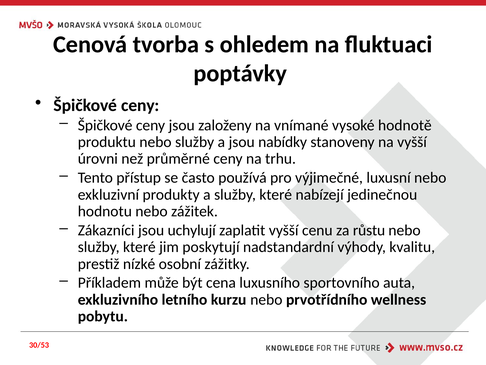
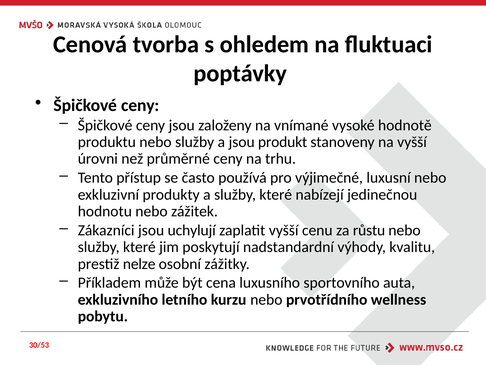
nabídky: nabídky -> produkt (283, 142)
nízké: nízké -> nelze (139, 264)
